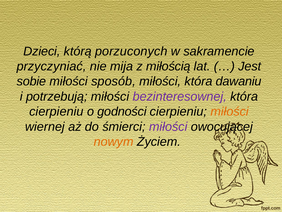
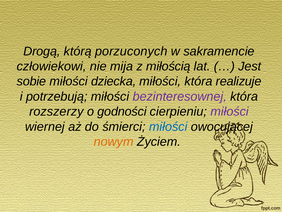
Dzieci: Dzieci -> Drogą (42, 51)
przyczyniać: przyczyniać -> człowiekowi (52, 66)
sposób: sposób -> dziecka (114, 81)
dawaniu: dawaniu -> realizuje (239, 81)
cierpieniu: cierpieniu -> rozszerzy (56, 111)
miłości colour: orange -> purple (230, 111)
miłości colour: purple -> blue (168, 126)
